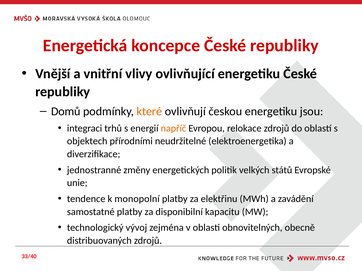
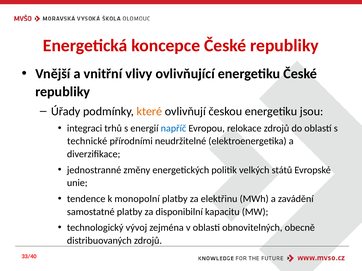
Domů: Domů -> Úřady (66, 111)
napříč colour: orange -> blue (173, 128)
objektech: objektech -> technické (87, 141)
